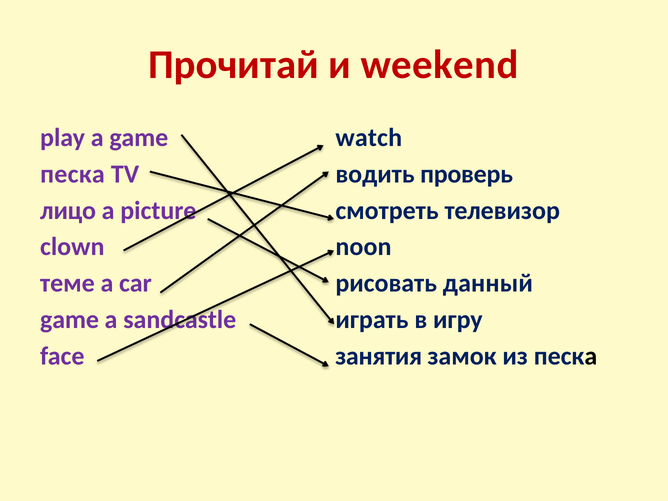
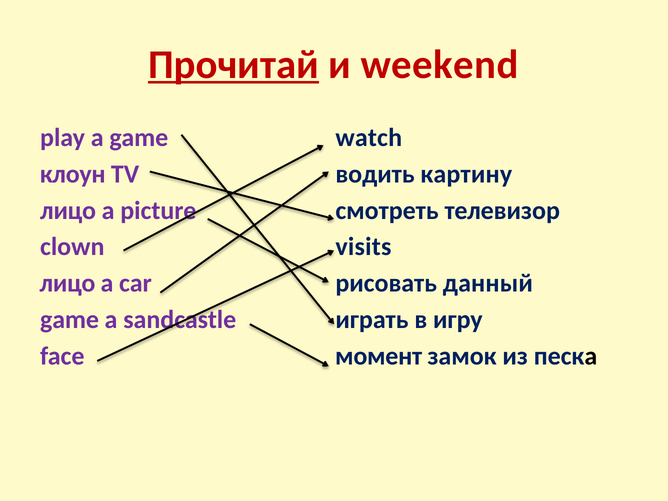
Прочитай underline: none -> present (233, 65)
песка: песка -> клоун (73, 174)
проверь: проверь -> картину (466, 174)
noon: noon -> visits (363, 247)
теме: теме -> лицо (68, 283)
занятия: занятия -> момент (379, 356)
